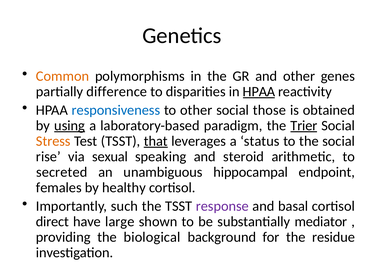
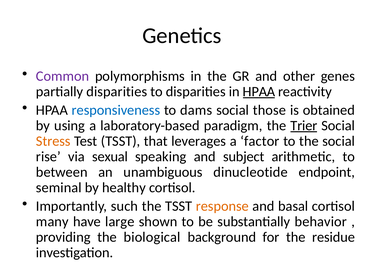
Common colour: orange -> purple (63, 76)
partially difference: difference -> disparities (117, 92)
to other: other -> dams (196, 110)
using underline: present -> none (70, 125)
that underline: present -> none (156, 141)
status: status -> factor (260, 141)
steroid: steroid -> subject (244, 156)
secreted: secreted -> between (62, 172)
hippocampal: hippocampal -> dinucleotide (251, 172)
females: females -> seminal (59, 187)
response colour: purple -> orange (222, 206)
direct: direct -> many (52, 221)
mediator: mediator -> behavior (321, 221)
